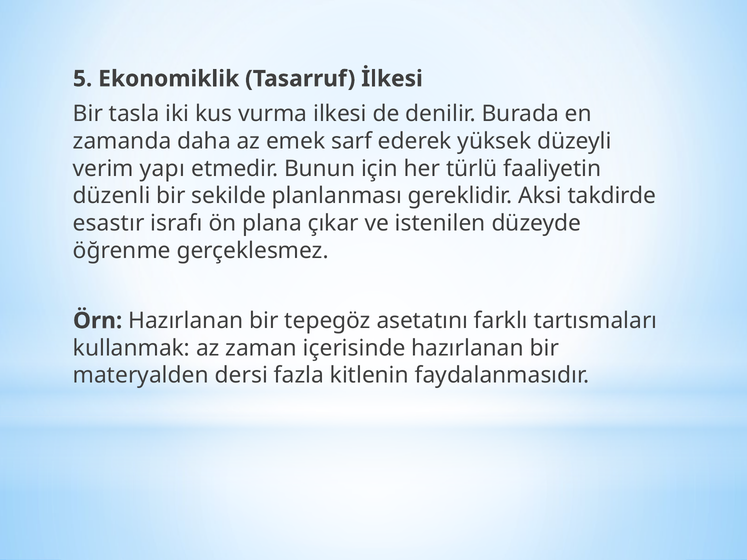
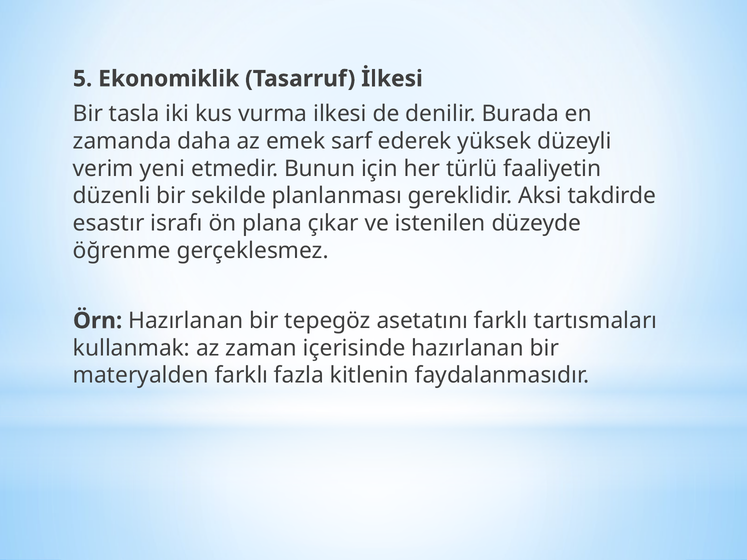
yapı: yapı -> yeni (162, 169)
materyalden dersi: dersi -> farklı (241, 376)
